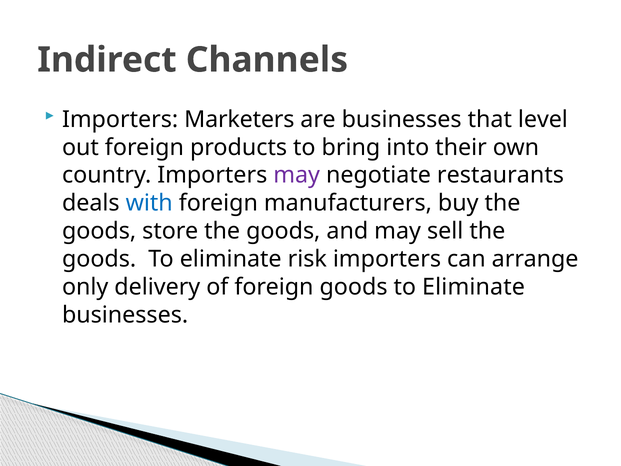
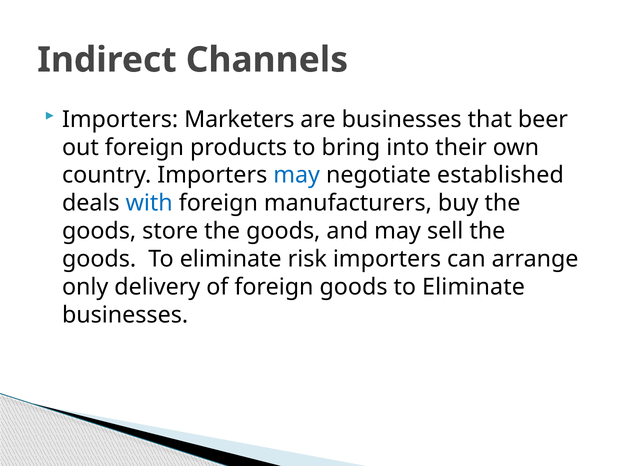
level: level -> beer (543, 119)
may colour: purple -> blue (297, 175)
restaurants: restaurants -> established (500, 175)
